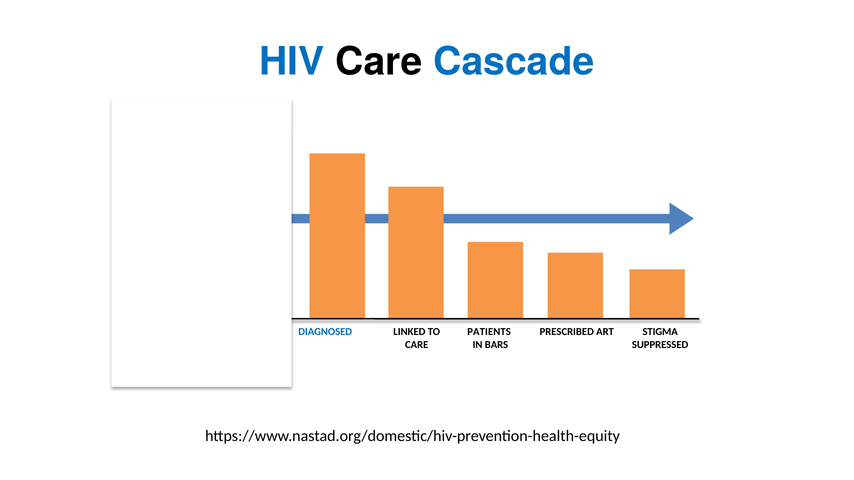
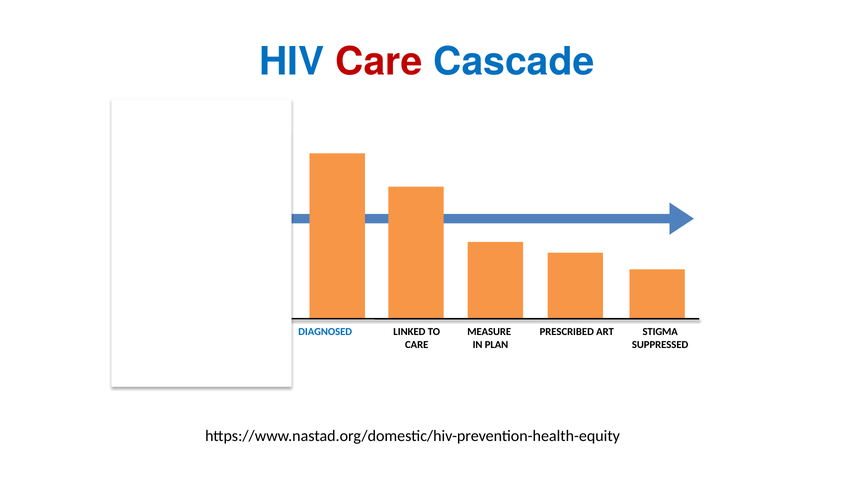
Care colour: black -> red (379, 62)
PATIENTS: PATIENTS -> MEASURE (489, 332)
IN BARS: BARS -> PLAN (497, 345)
